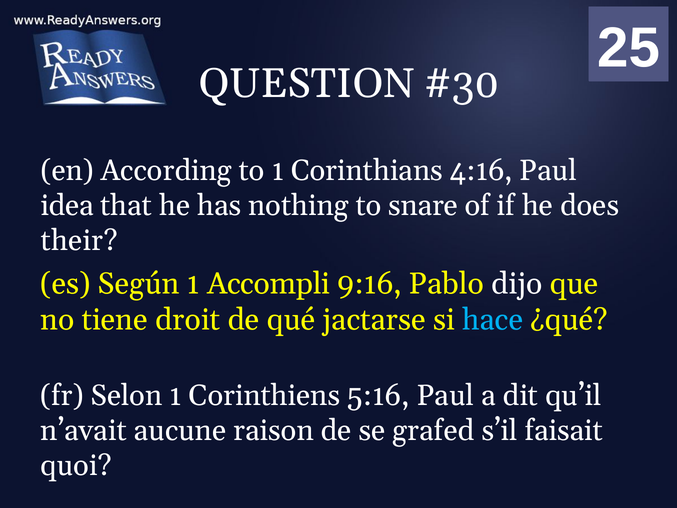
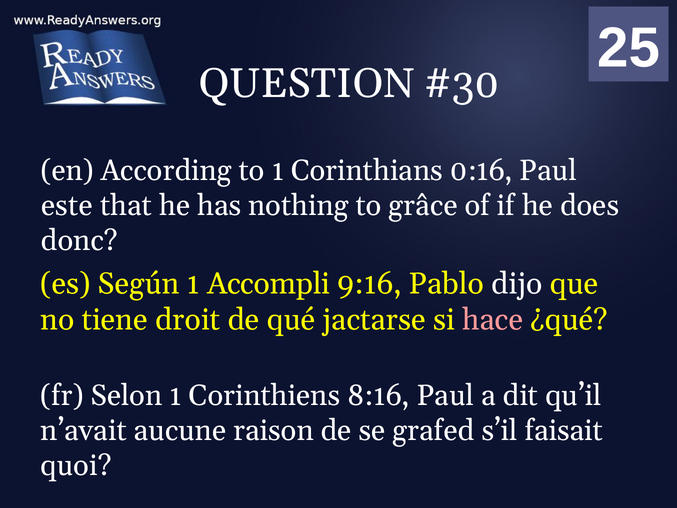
4:16: 4:16 -> 0:16 (481, 171)
idea: idea -> este (67, 206)
snare: snare -> grâce (423, 206)
their: their -> donc (79, 241)
hace colour: light blue -> pink (493, 320)
5:16: 5:16 -> 8:16 (378, 395)
